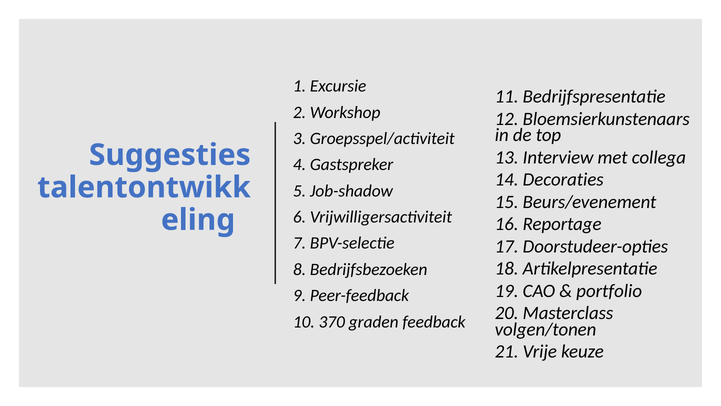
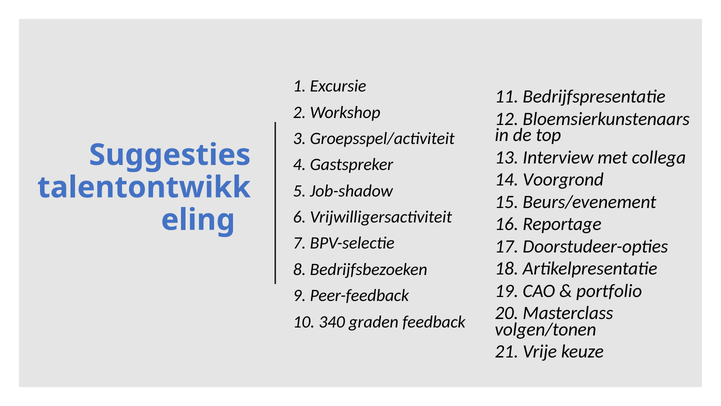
Decoraties: Decoraties -> Voorgrond (563, 179)
370: 370 -> 340 (332, 322)
